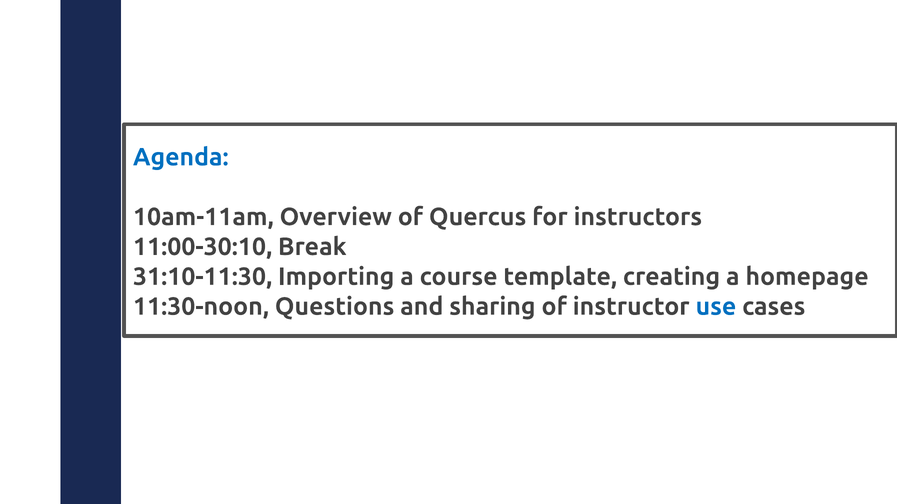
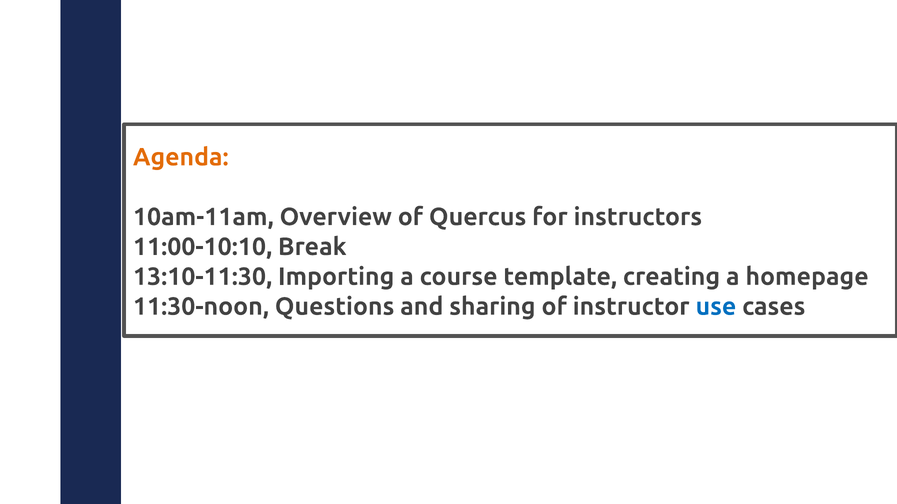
Agenda colour: blue -> orange (181, 157)
11:00-30:10: 11:00-30:10 -> 11:00-10:10 (203, 247)
31:10-11:30: 31:10-11:30 -> 13:10-11:30 (203, 277)
